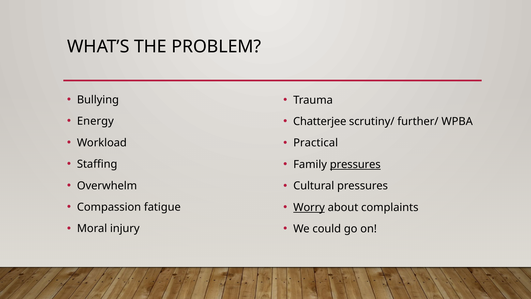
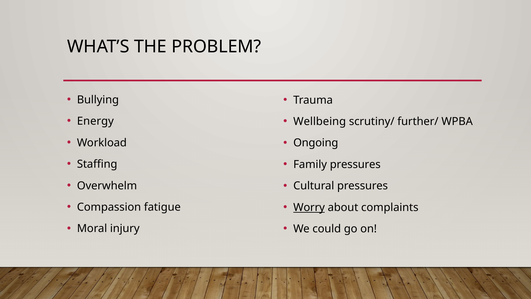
Chatterjee: Chatterjee -> Wellbeing (320, 121)
Practical: Practical -> Ongoing (316, 143)
pressures underline: present -> none (355, 164)
